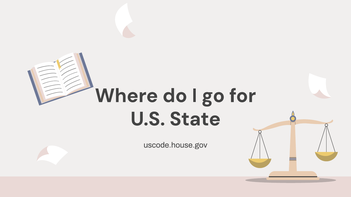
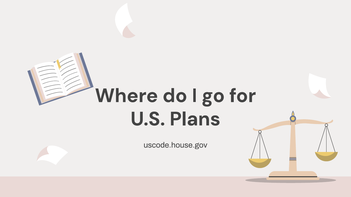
State: State -> Plans (195, 119)
